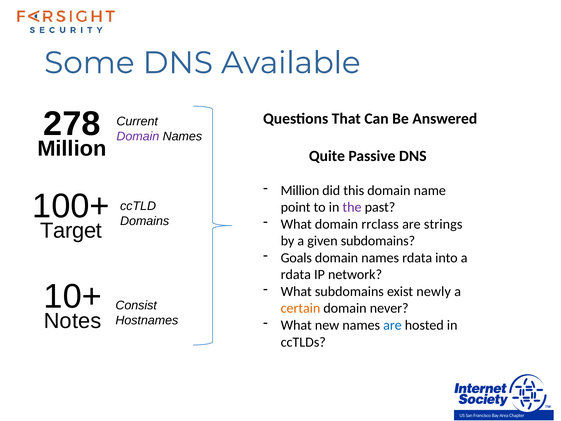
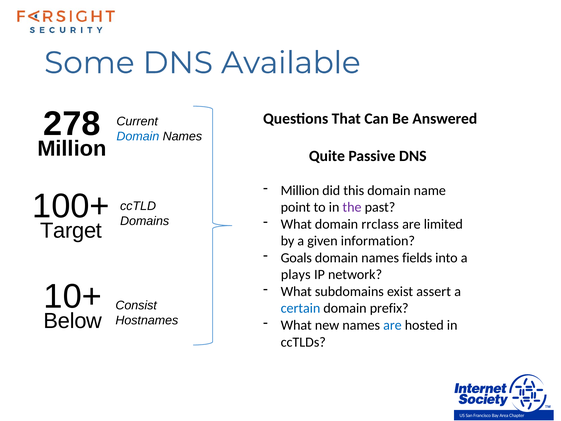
Domain colour: purple -> blue (138, 136)
strings: strings -> limited (443, 224)
given subdomains: subdomains -> information (378, 241)
names rdata: rdata -> fields (417, 258)
rdata: rdata -> plays (296, 275)
newly: newly -> assert (434, 291)
certain colour: orange -> blue (300, 308)
never: never -> prefix (389, 308)
Notes: Notes -> Below (73, 321)
